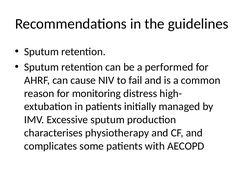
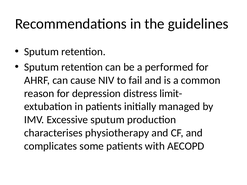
monitoring: monitoring -> depression (96, 94)
high-: high- -> limit- (171, 94)
